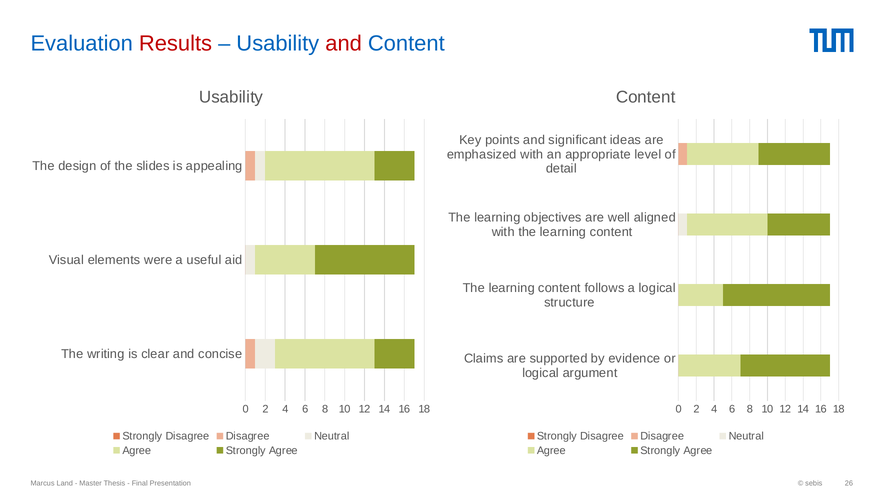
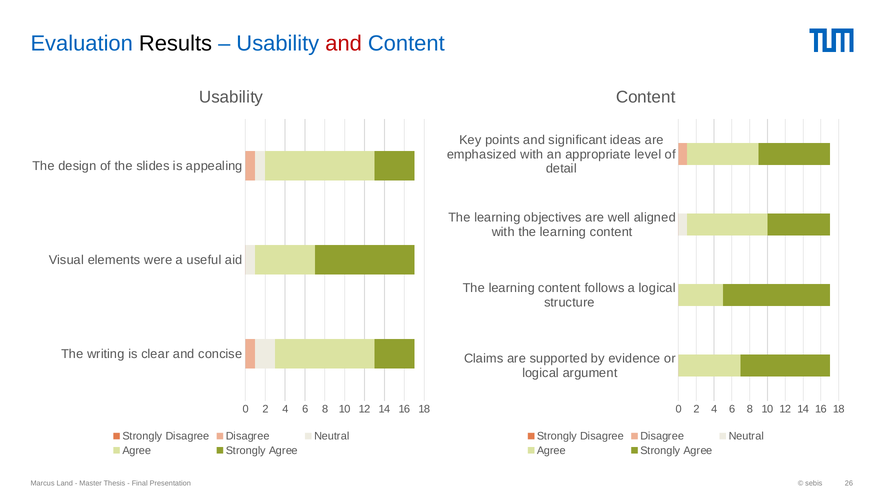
Results colour: red -> black (175, 43)
